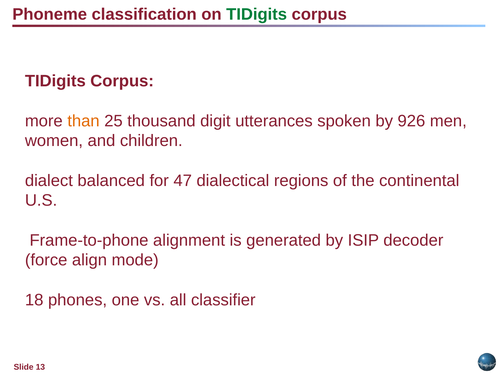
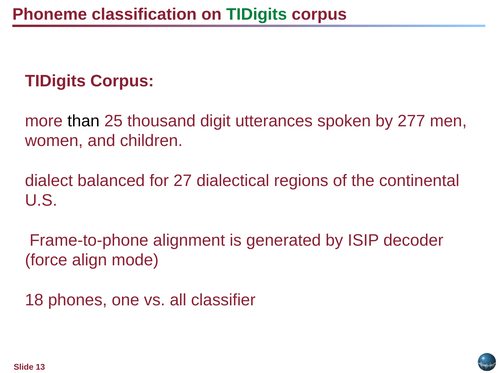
than colour: orange -> black (83, 121)
926: 926 -> 277 (411, 121)
47: 47 -> 27 (183, 181)
